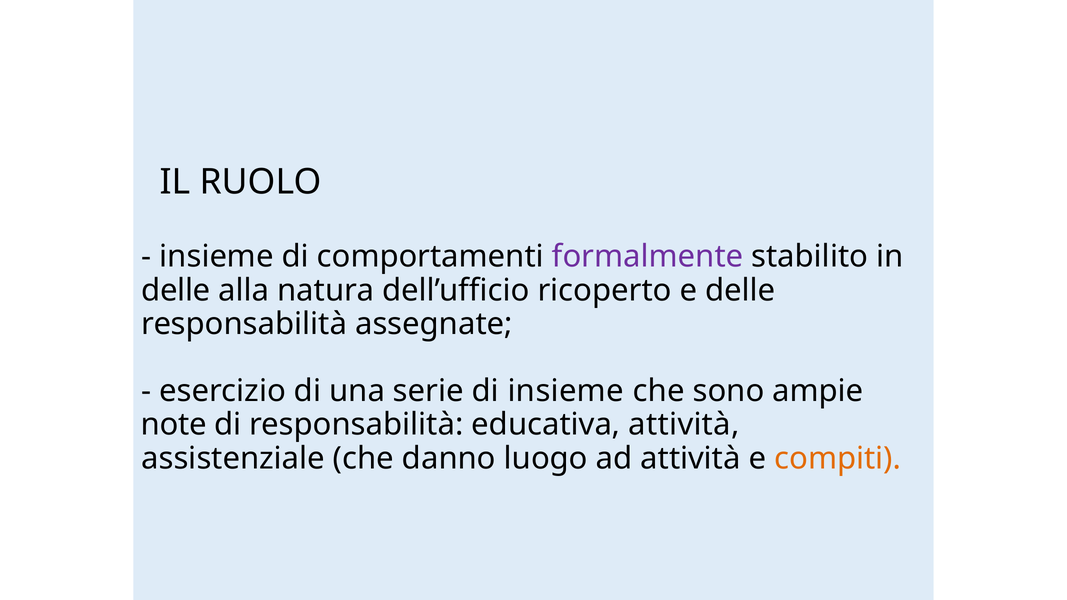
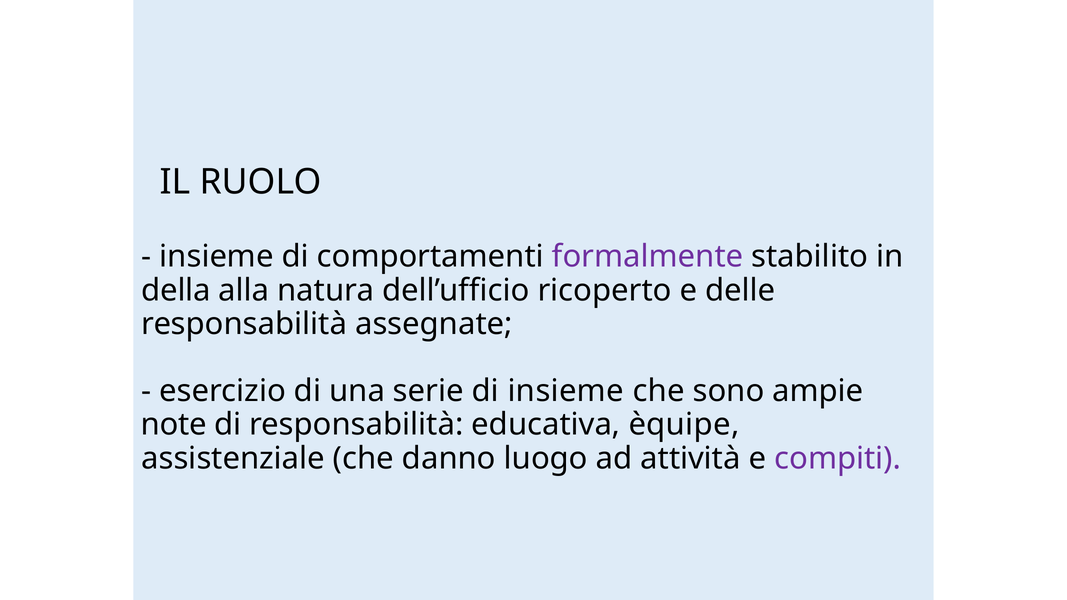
delle: delle -> della (176, 290)
educativa attività: attività -> èquipe (684, 425)
compiti colour: orange -> purple (838, 458)
